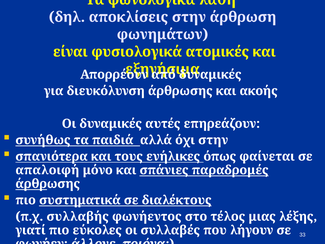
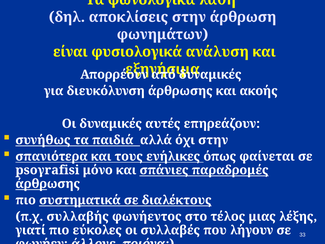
ατομικές: ατομικές -> ανάλυση (217, 52)
απαλοιφή: απαλοιφή -> psoγrafisi (47, 170)
